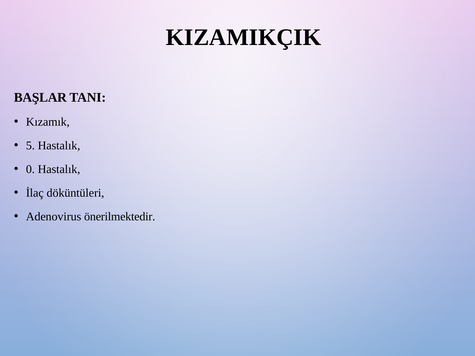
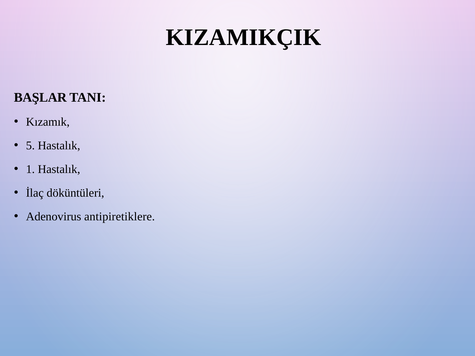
0: 0 -> 1 (30, 169)
önerilmektedir: önerilmektedir -> antipiretiklere (120, 217)
